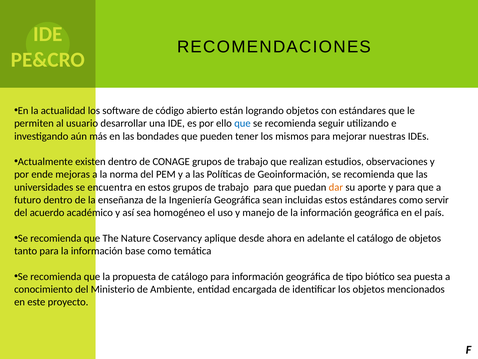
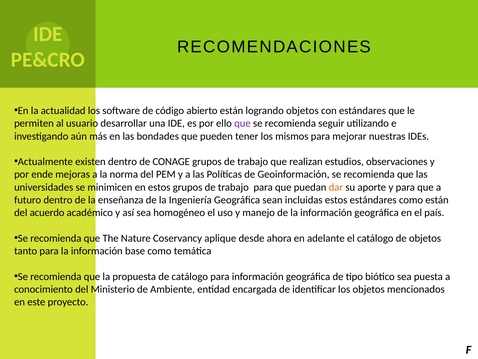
que colour: blue -> purple (242, 123)
encuentra: encuentra -> minimicen (110, 187)
como servir: servir -> están (437, 200)
